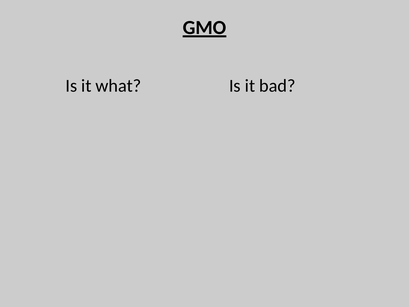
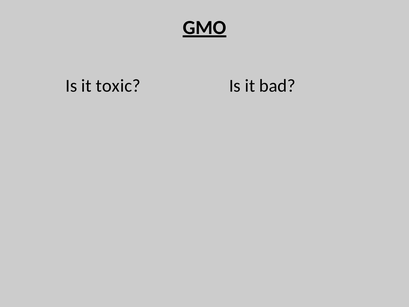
what: what -> toxic (118, 86)
